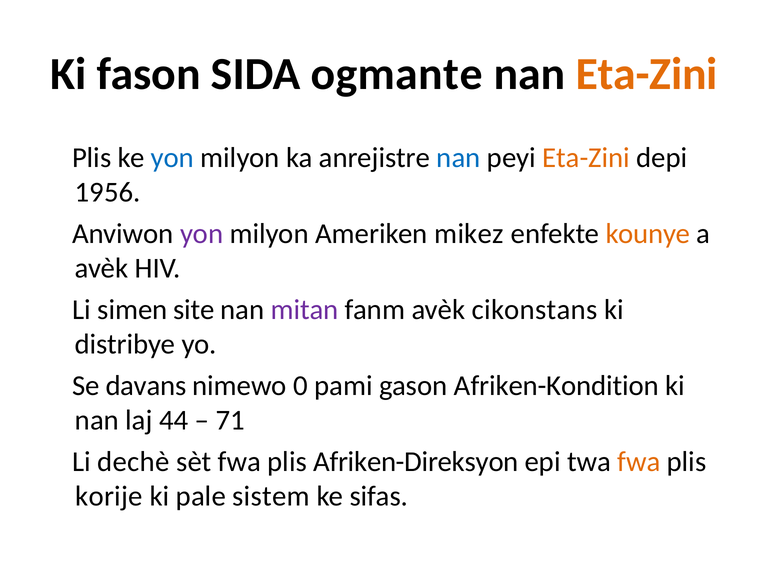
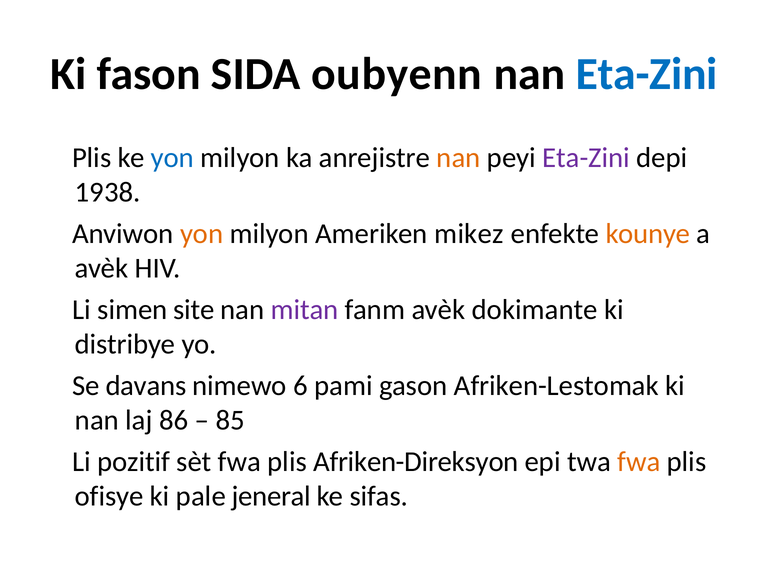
ogmante: ogmante -> oubyenn (397, 74)
Eta-Zini colour: orange -> blue (647, 74)
nan colour: blue -> orange (458, 158)
Eta-Zini colour: orange -> purple (586, 158)
1956: 1956 -> 1938 (108, 192)
yon colour: purple -> orange (202, 234)
cikonstans: cikonstans -> dokimante (535, 310)
0: 0 -> 6 (300, 386)
Afriken-Kondition: Afriken-Kondition -> Afriken-Lestomak (556, 386)
44: 44 -> 86 (174, 420)
71: 71 -> 85 (230, 420)
dechè: dechè -> pozitif (134, 462)
korije: korije -> ofisye (109, 496)
sistem: sistem -> jeneral (271, 496)
